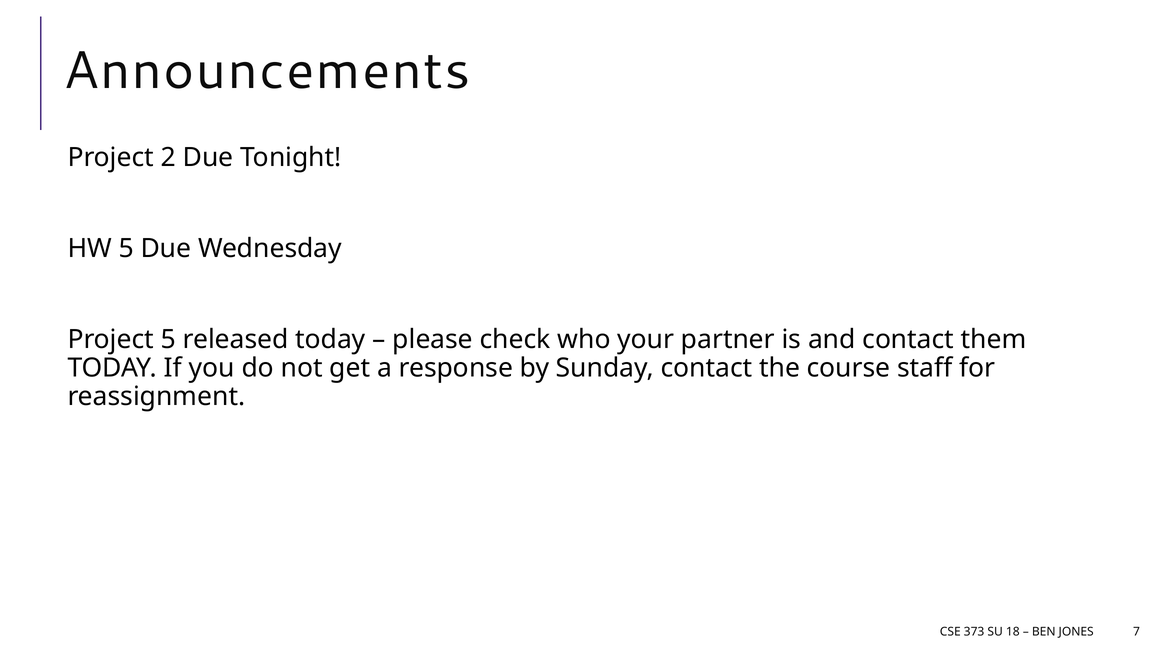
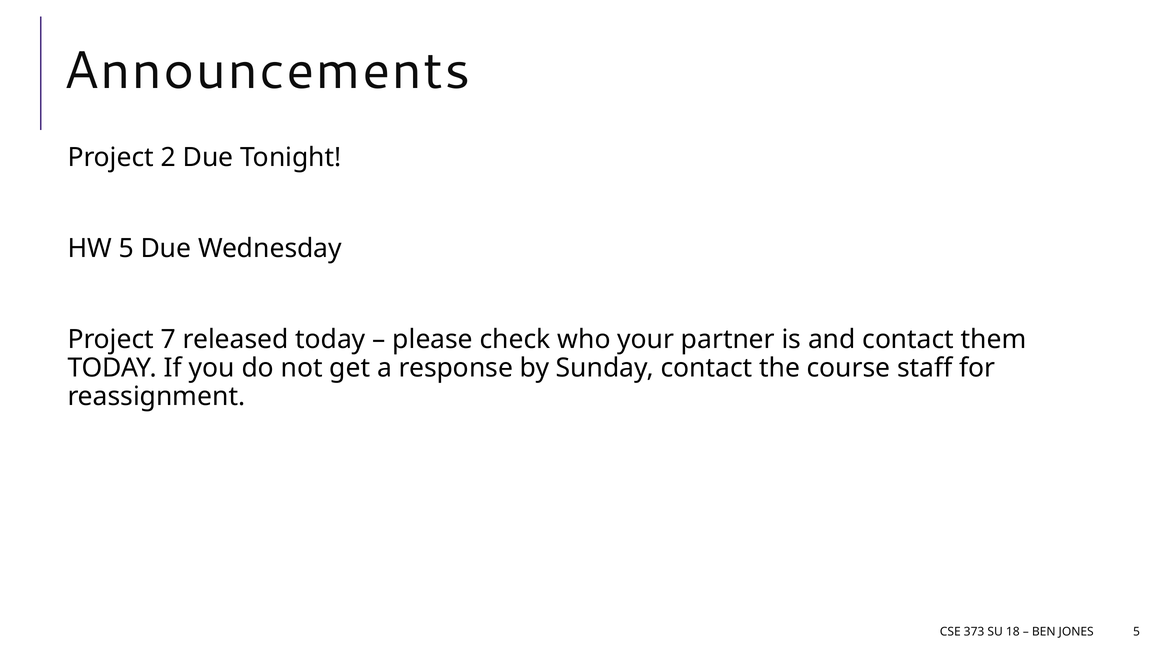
Project 5: 5 -> 7 (168, 339)
JONES 7: 7 -> 5 (1137, 632)
